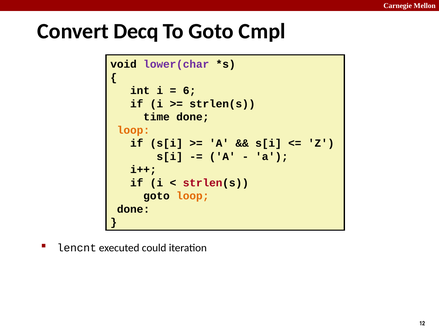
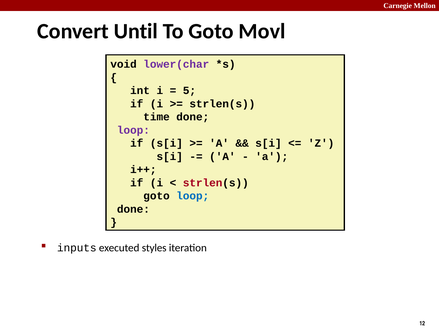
Decq: Decq -> Until (136, 31)
Cmpl: Cmpl -> Movl (262, 31)
6: 6 -> 5 (189, 91)
loop colour: orange -> purple (133, 130)
loop colour: orange -> blue (193, 196)
lencnt: lencnt -> inputs (77, 248)
could: could -> styles (154, 248)
